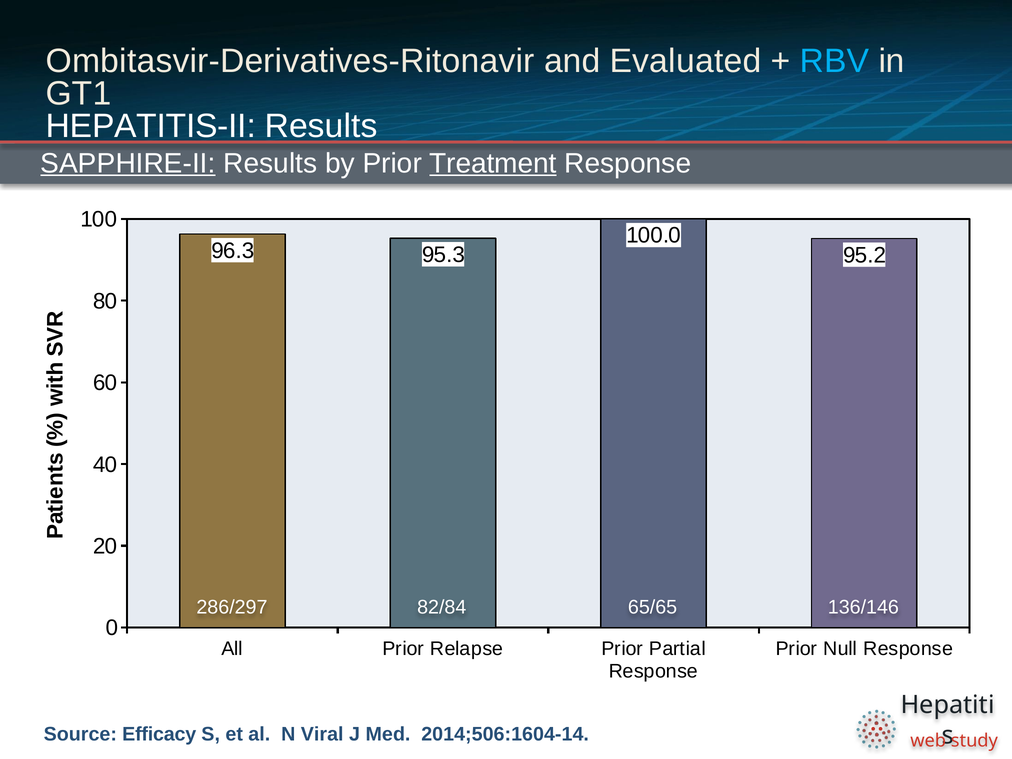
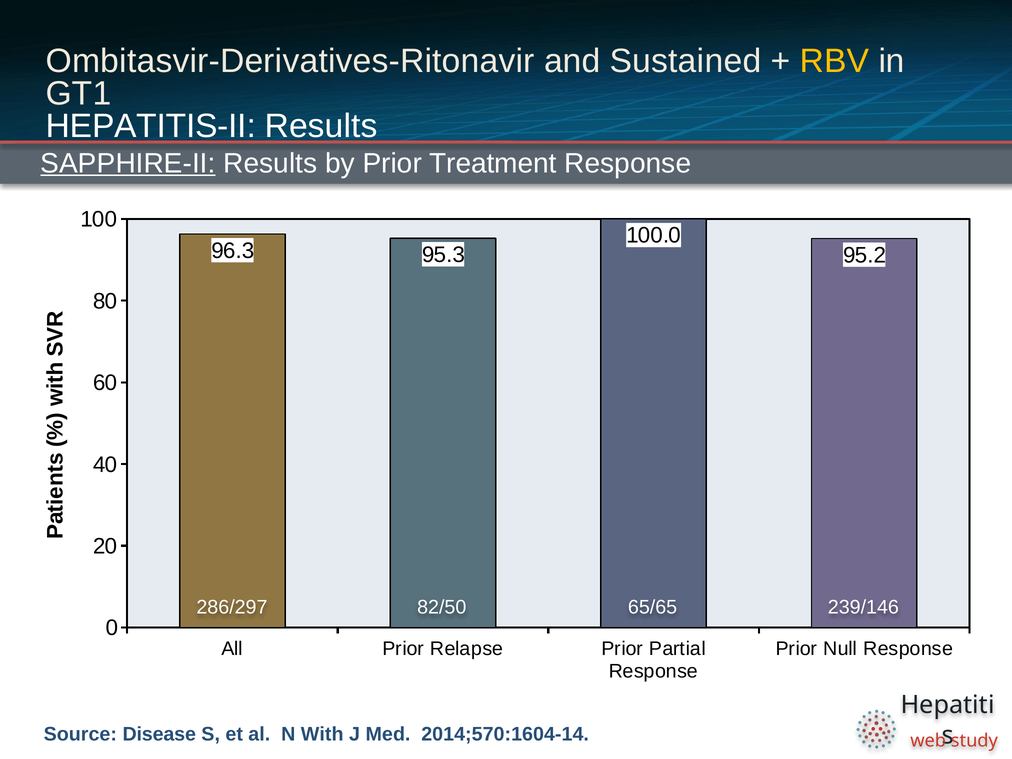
Evaluated: Evaluated -> Sustained (686, 61)
RBV colour: light blue -> yellow (835, 61)
Treatment underline: present -> none (493, 163)
82/84: 82/84 -> 82/50 (442, 607)
136/146: 136/146 -> 239/146 (863, 607)
Efficacy: Efficacy -> Disease (159, 734)
Viral: Viral -> With (322, 734)
2014;506:1604-14: 2014;506:1604-14 -> 2014;570:1604-14 (505, 734)
